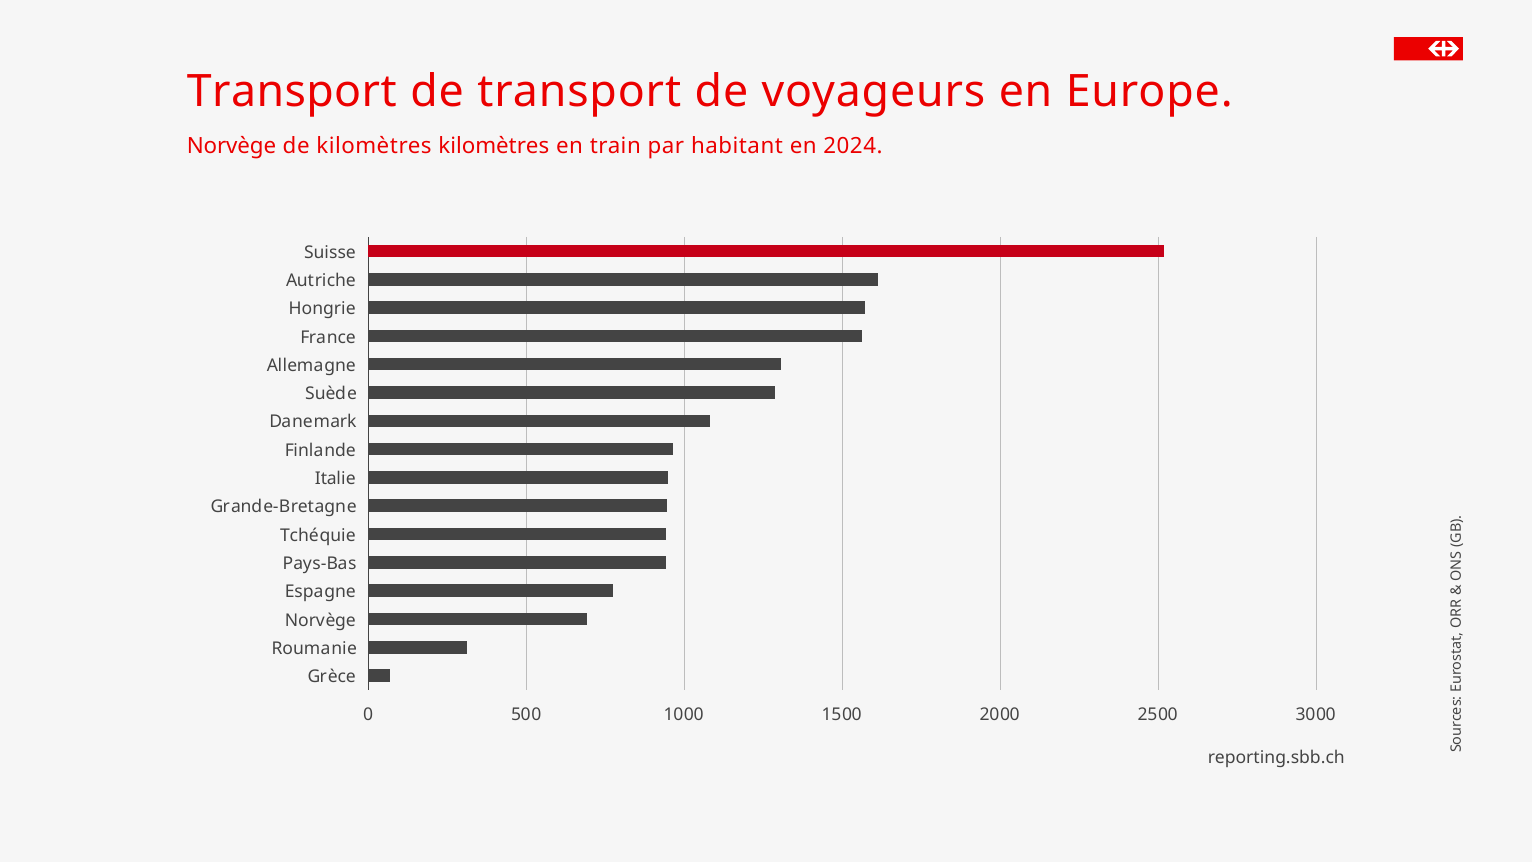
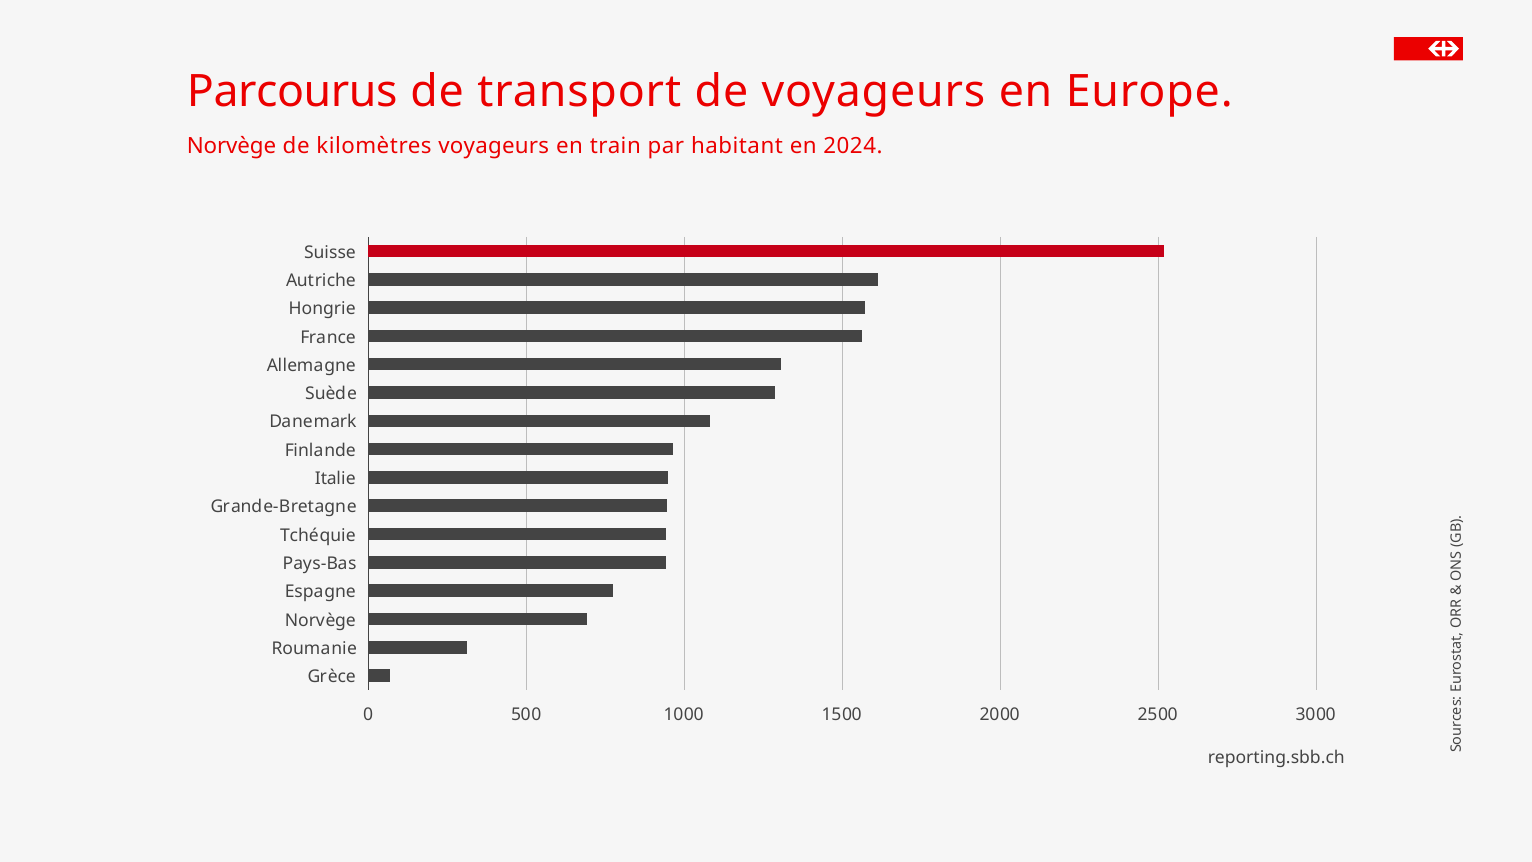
Transport: Transport -> Parcourus (292, 92)
kilomètres kilomètres: kilomètres -> voyageurs (494, 146)
